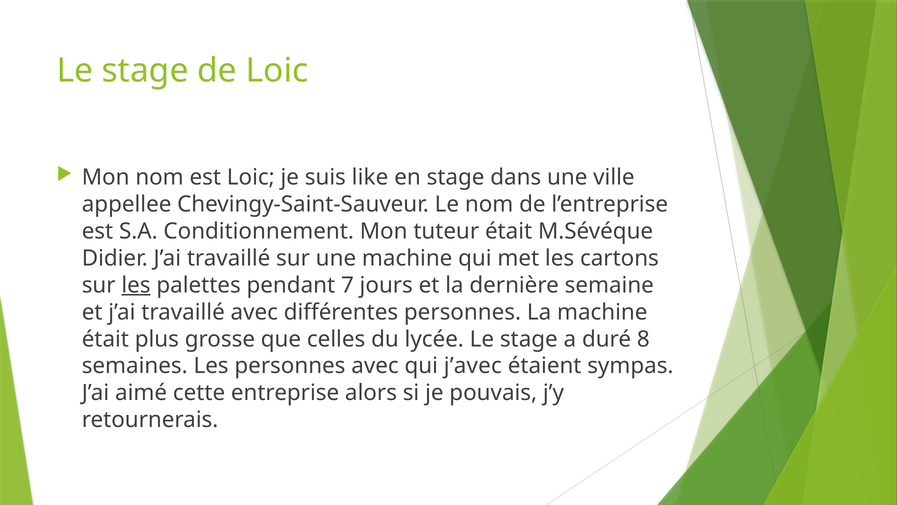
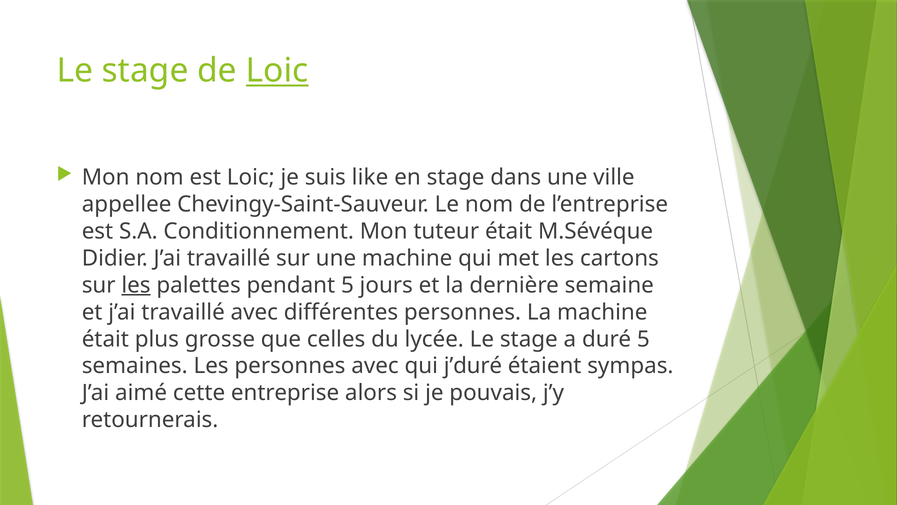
Loic underline: none -> present (277, 71)
pendant 7: 7 -> 5 (347, 285)
duré 8: 8 -> 5 (643, 339)
j’avec: j’avec -> j’duré (473, 366)
